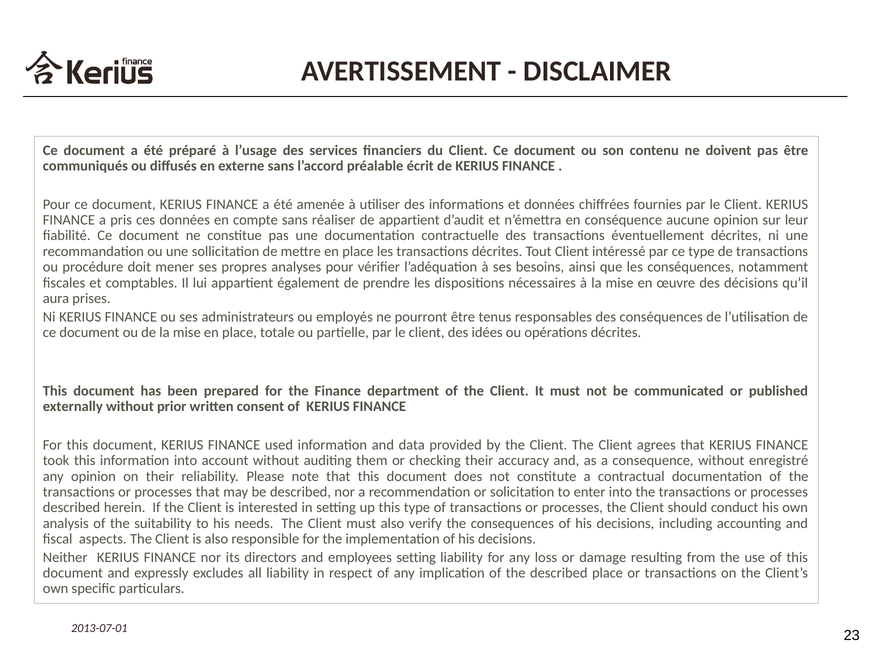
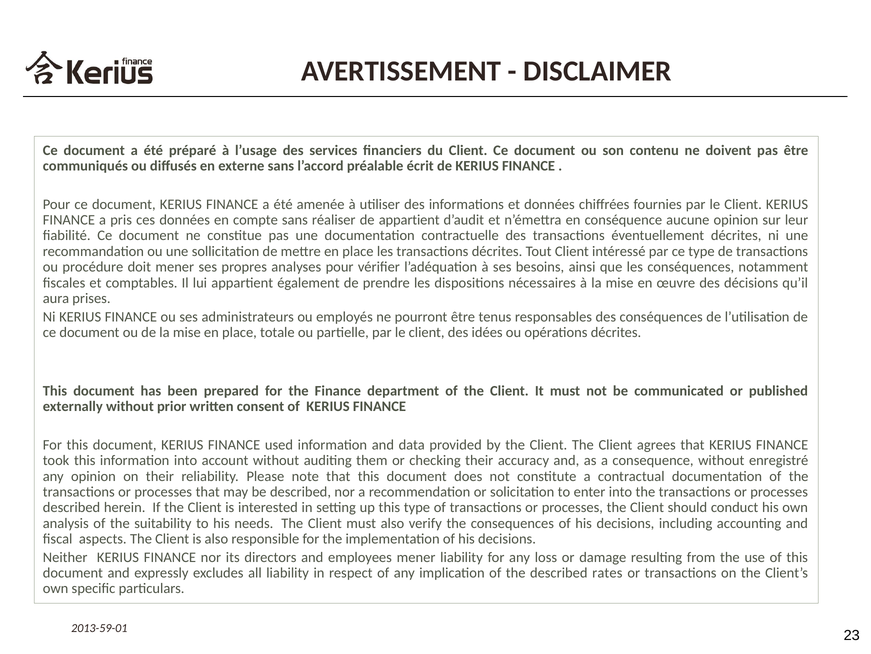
employees setting: setting -> mener (416, 557)
described place: place -> rates (607, 572)
2013-07-01: 2013-07-01 -> 2013-59-01 (99, 628)
